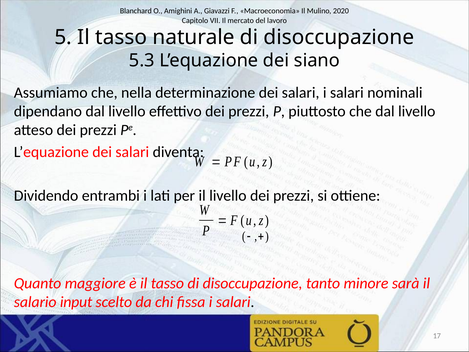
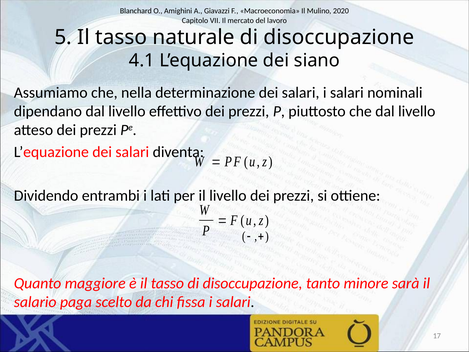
5.3: 5.3 -> 4.1 (142, 61)
input: input -> paga (76, 302)
